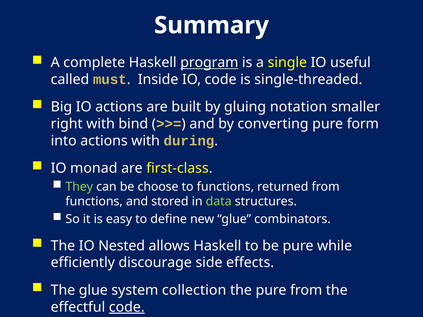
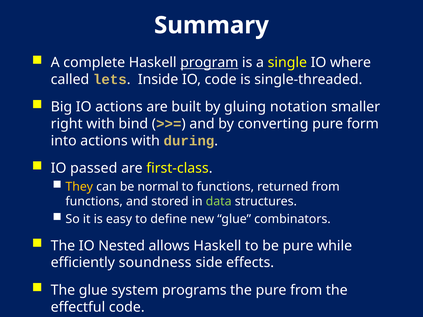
useful: useful -> where (351, 63)
must: must -> lets (110, 80)
monad: monad -> passed (94, 168)
They colour: light green -> yellow (79, 187)
choose: choose -> normal (158, 187)
discourage: discourage -> soundness (155, 263)
collection: collection -> programs (194, 290)
code underline: present -> none (127, 307)
